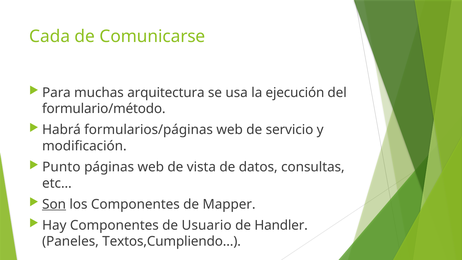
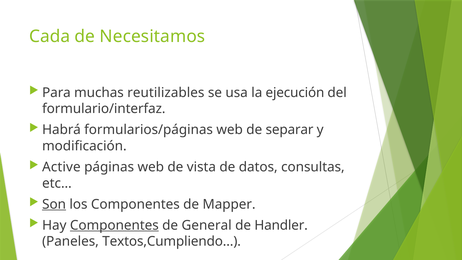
Comunicarse: Comunicarse -> Necesitamos (152, 36)
arquitectura: arquitectura -> reutilizables (166, 93)
formulario/método: formulario/método -> formulario/interfaz (104, 109)
servicio: servicio -> separar (290, 130)
Punto: Punto -> Active (61, 167)
Componentes underline: none -> present (114, 225)
Usuario: Usuario -> General (207, 225)
